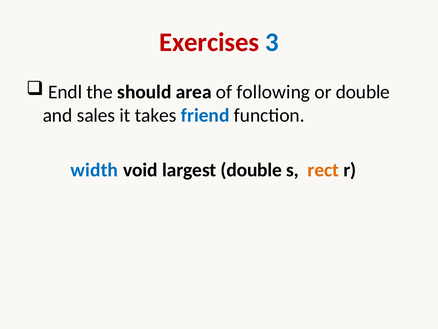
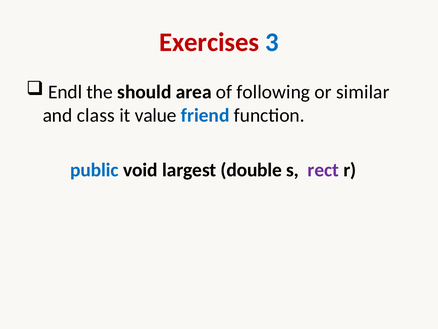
or double: double -> similar (363, 92)
sales: sales -> class (96, 115)
takes: takes -> value (156, 115)
width: width -> public (94, 170)
rect colour: orange -> purple (323, 170)
